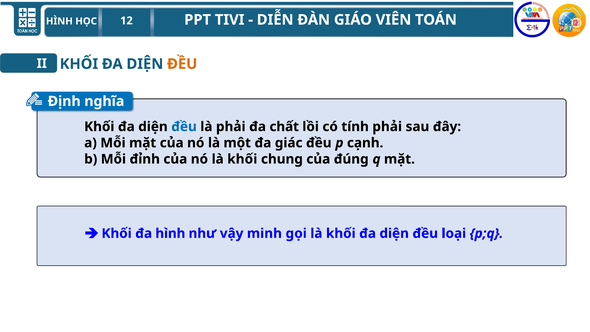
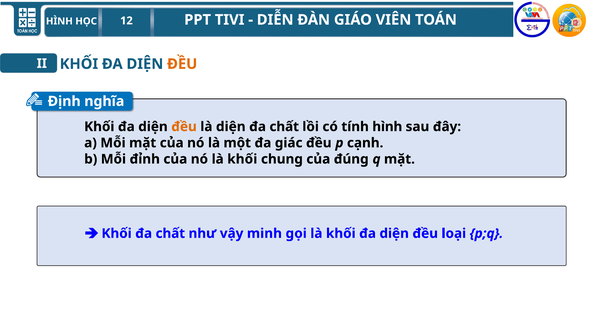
đều colour: blue -> orange (184, 127)
là phải: phải -> diện (231, 127)
tính phải: phải -> hình (387, 127)
Khối đa hình: hình -> chất (170, 233)
